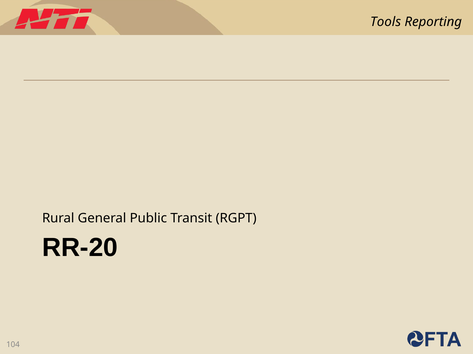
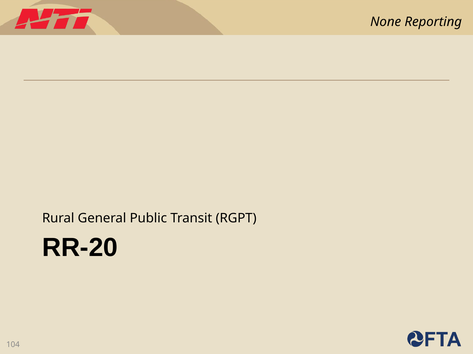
Tools: Tools -> None (386, 22)
